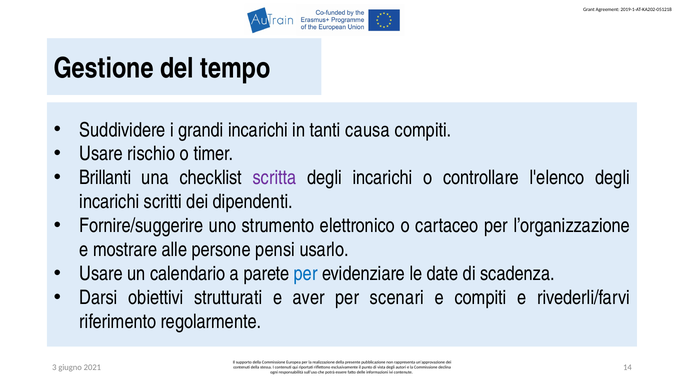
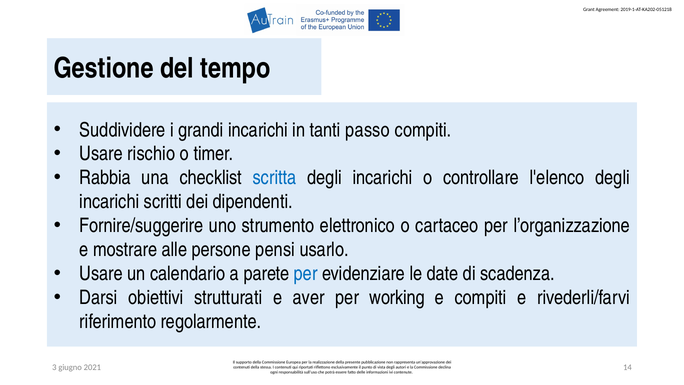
causa: causa -> passo (368, 130)
Brillanti: Brillanti -> Rabbia (105, 178)
scritta colour: purple -> blue (275, 178)
scenari: scenari -> working (397, 298)
